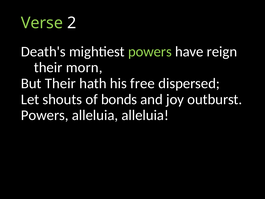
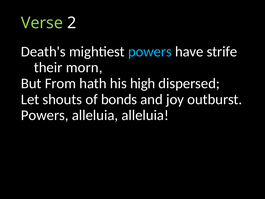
powers colour: light green -> light blue (150, 52)
reign: reign -> strife (222, 52)
But Their: Their -> From (60, 83)
free: free -> high (143, 83)
